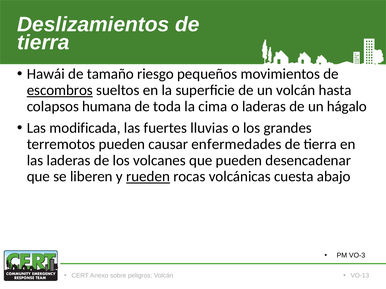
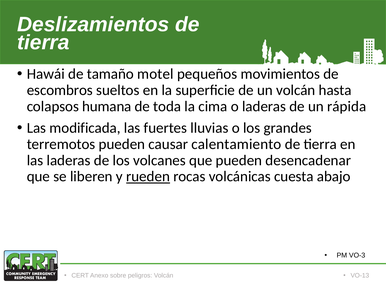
riesgo: riesgo -> motel (155, 74)
escombros underline: present -> none (60, 90)
hágalo: hágalo -> rápida (347, 107)
enfermedades: enfermedades -> calentamiento (236, 144)
